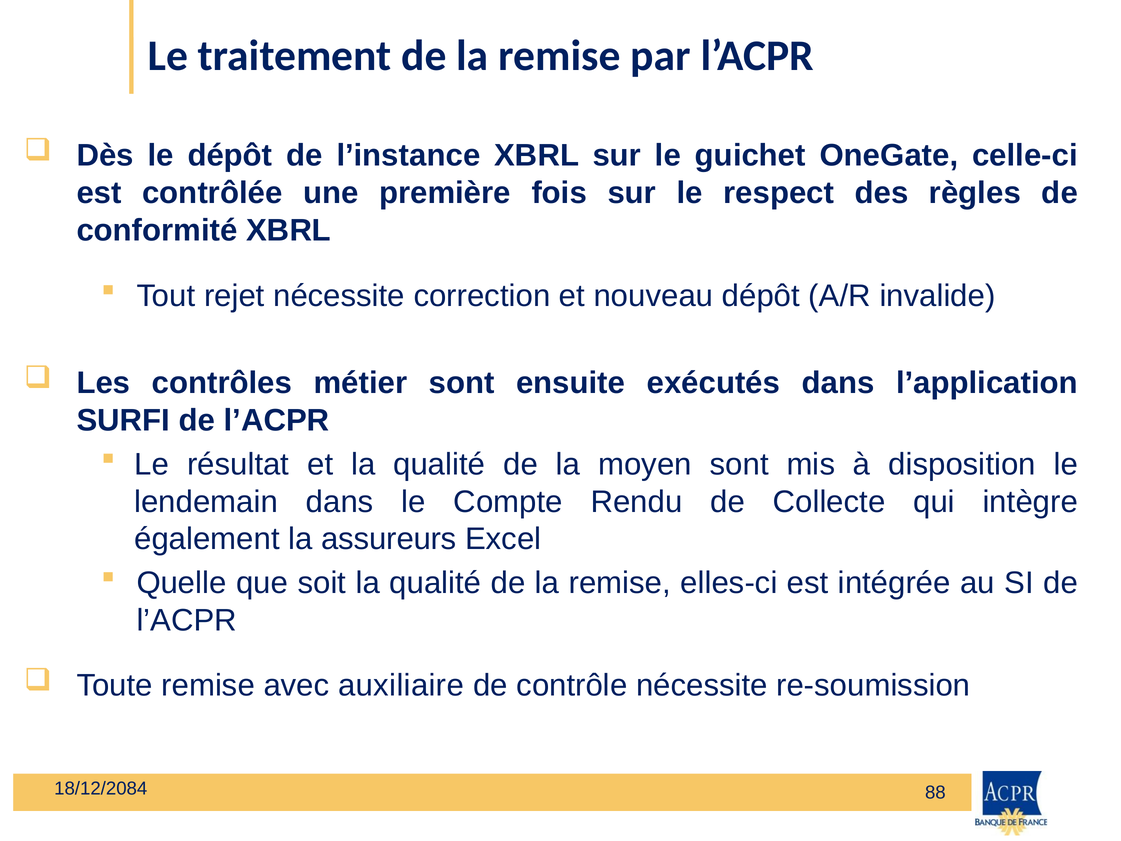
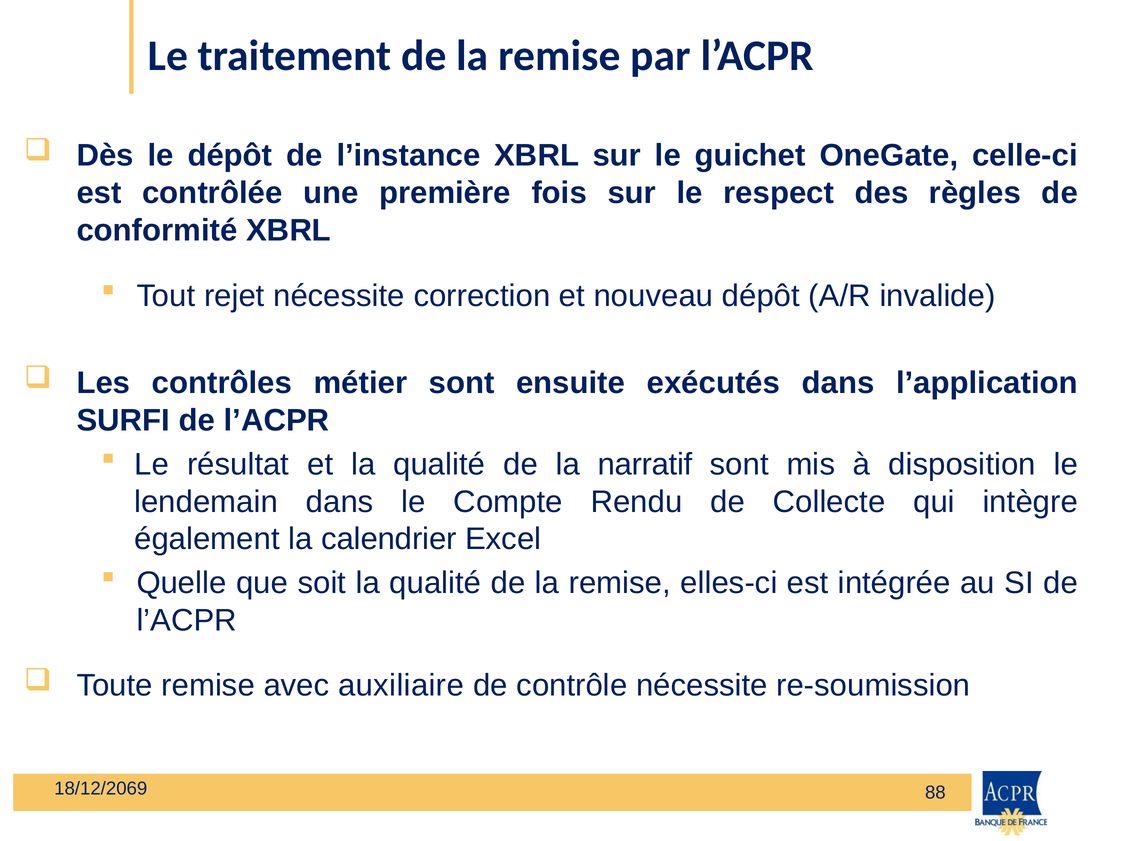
moyen: moyen -> narratif (645, 464)
assureurs: assureurs -> calendrier (389, 539)
18/12/2084: 18/12/2084 -> 18/12/2069 (101, 788)
